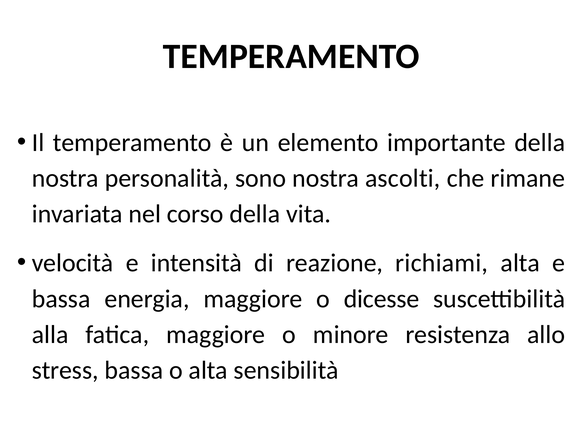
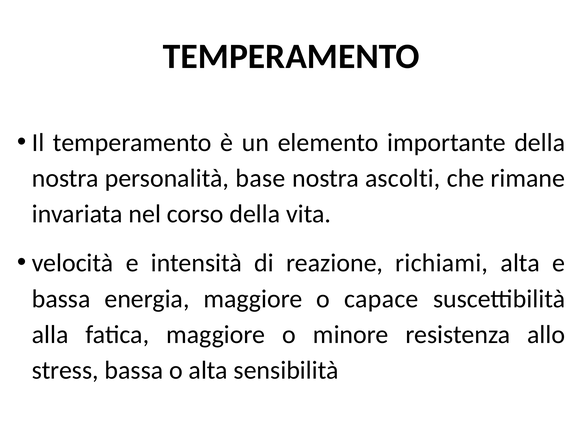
sono: sono -> base (260, 178)
dicesse: dicesse -> capace (381, 299)
